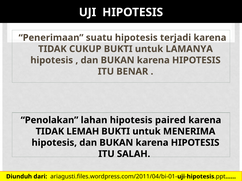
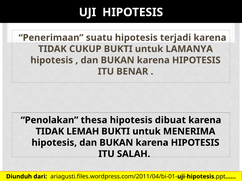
lahan: lahan -> thesa (94, 120)
paired: paired -> dibuat (170, 120)
